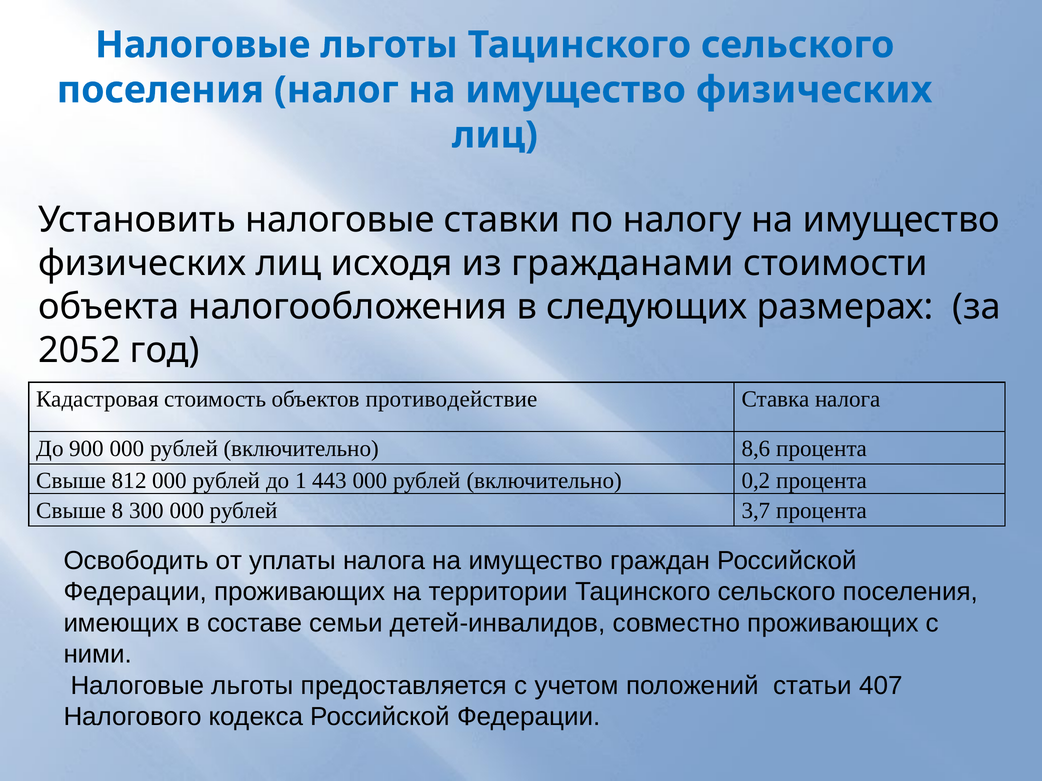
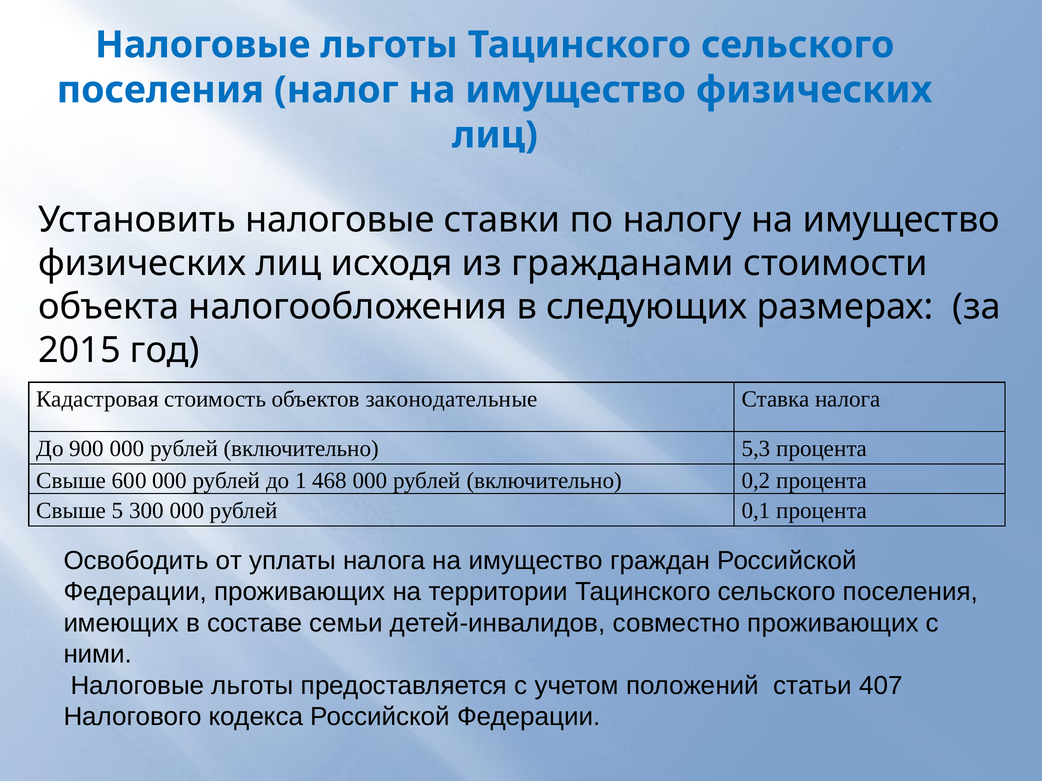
2052: 2052 -> 2015 (79, 350)
противодействие: противодействие -> законодательные (452, 399)
8,6: 8,6 -> 5,3 (756, 449)
812: 812 -> 600 (129, 481)
443: 443 -> 468 (330, 481)
8: 8 -> 5 (118, 511)
3,7: 3,7 -> 0,1 (756, 511)
